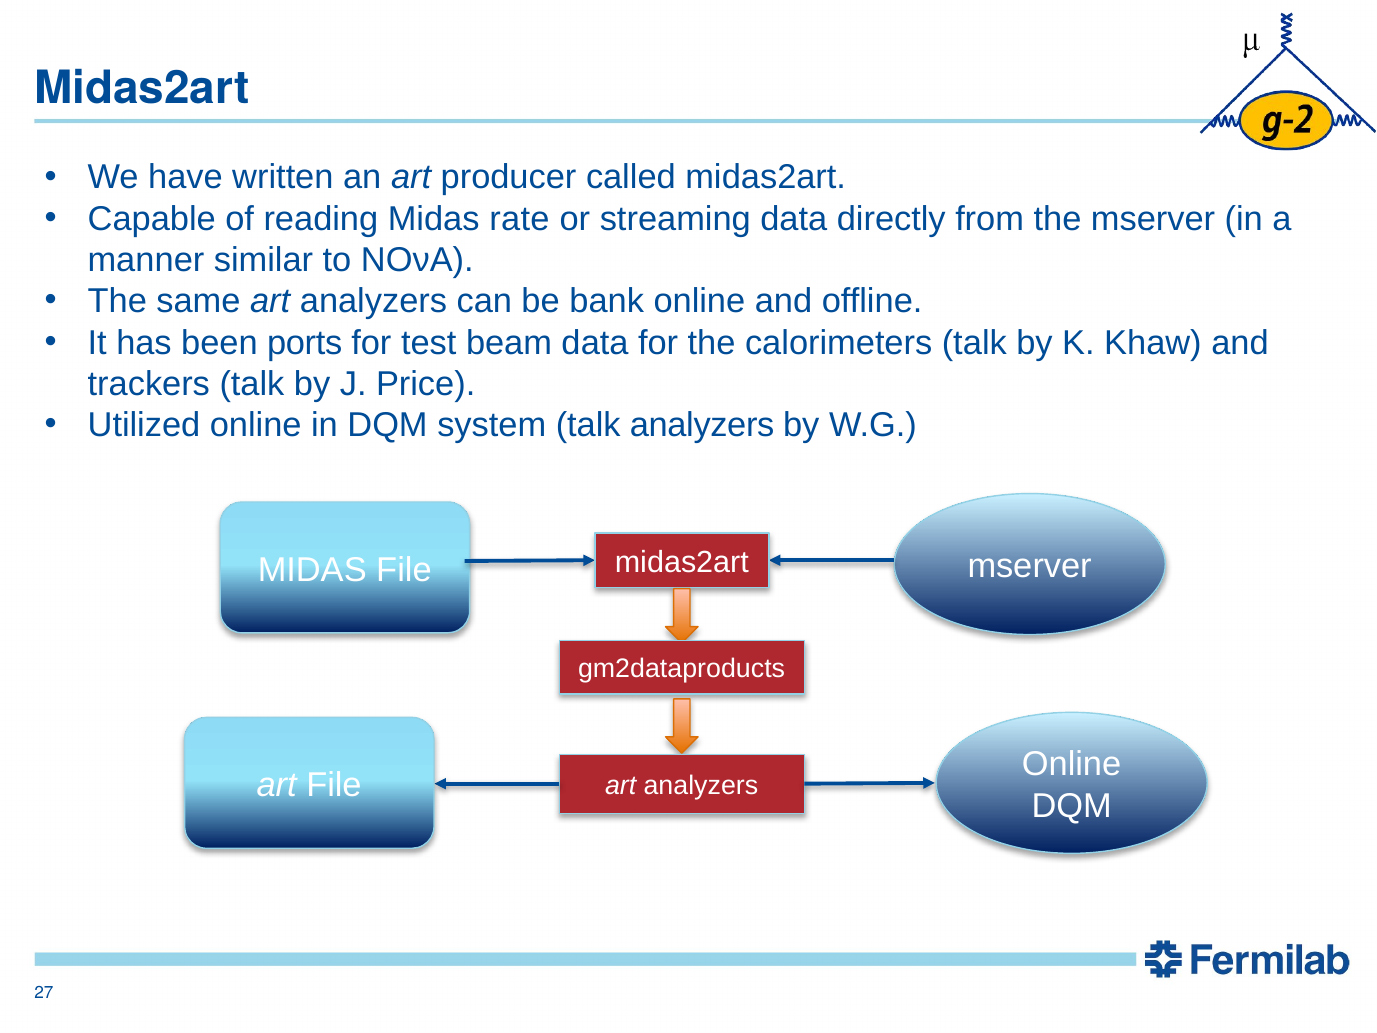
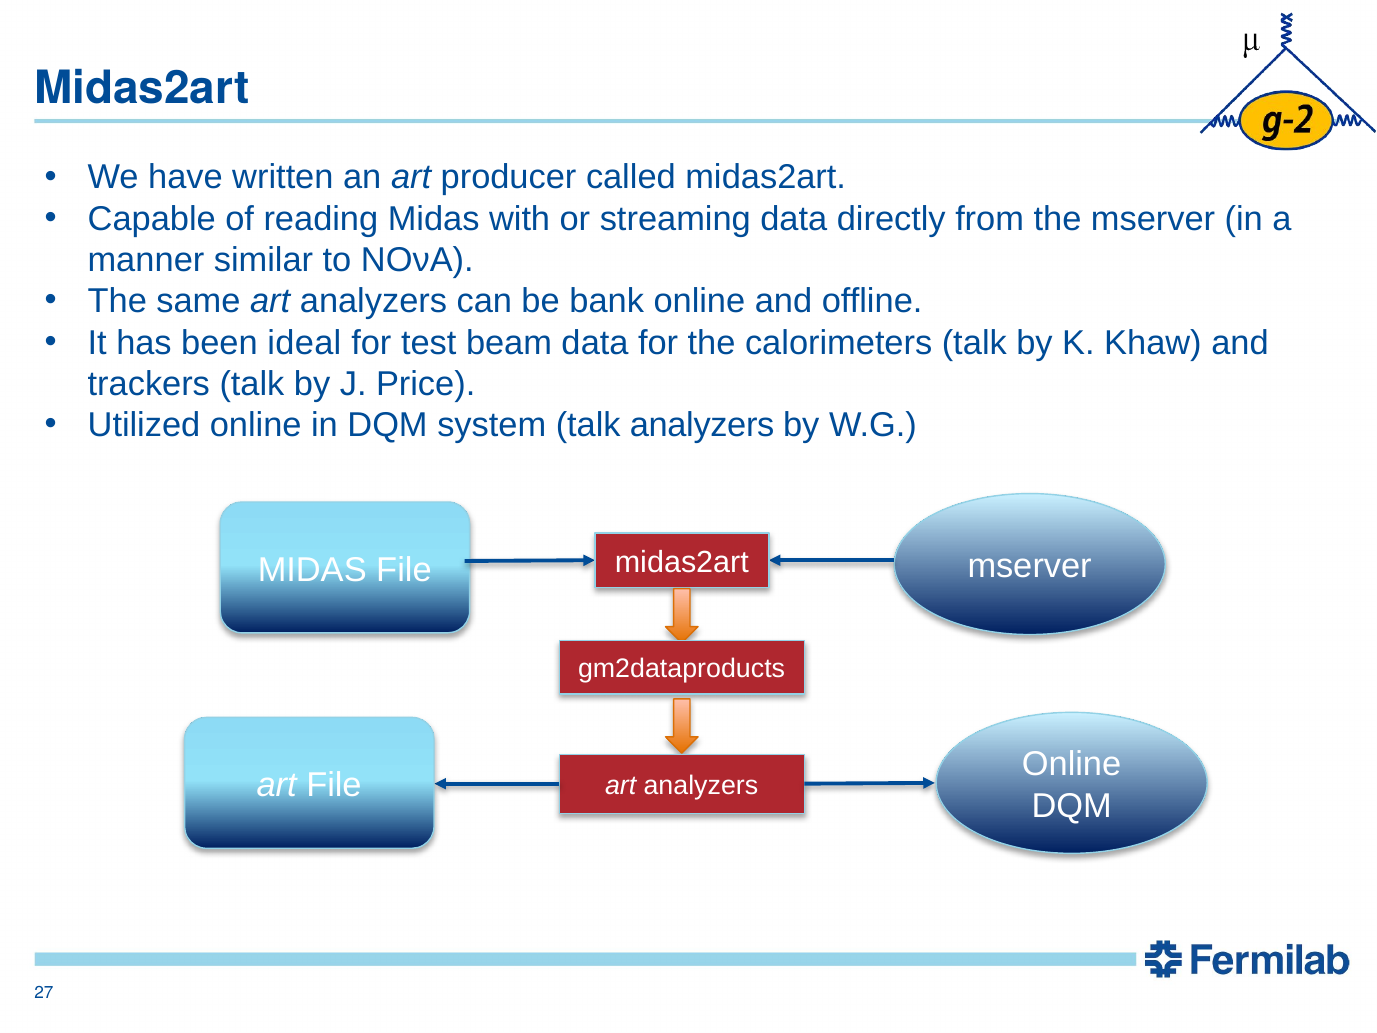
rate: rate -> with (520, 219)
ports: ports -> ideal (304, 343)
